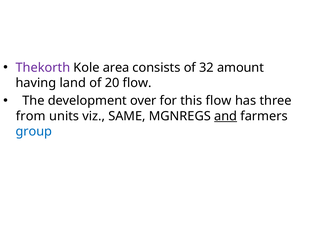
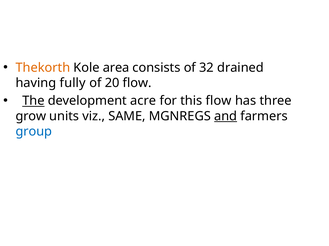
Thekorth colour: purple -> orange (43, 68)
amount: amount -> drained (240, 68)
land: land -> fully (73, 83)
The underline: none -> present (33, 101)
over: over -> acre (143, 101)
from: from -> grow (31, 116)
